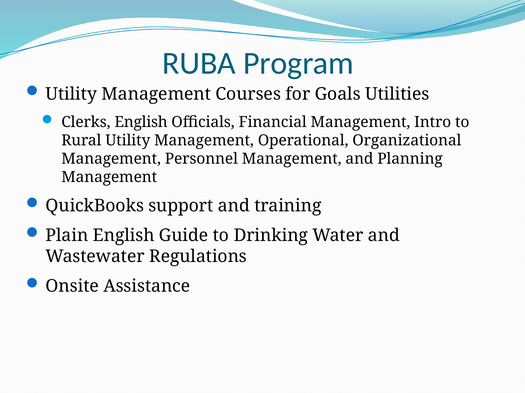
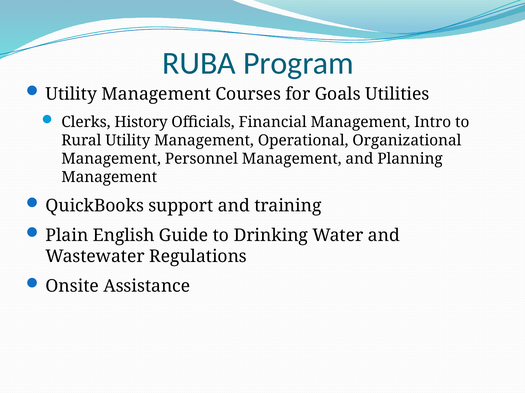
Clerks English: English -> History (141, 122)
